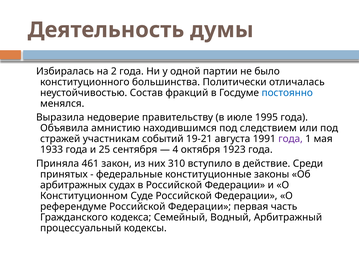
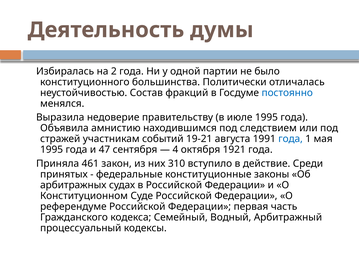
года colour: purple -> blue (291, 139)
1933: 1933 -> 1995 (52, 150)
25: 25 -> 47 (104, 150)
1923: 1923 -> 1921 (234, 150)
